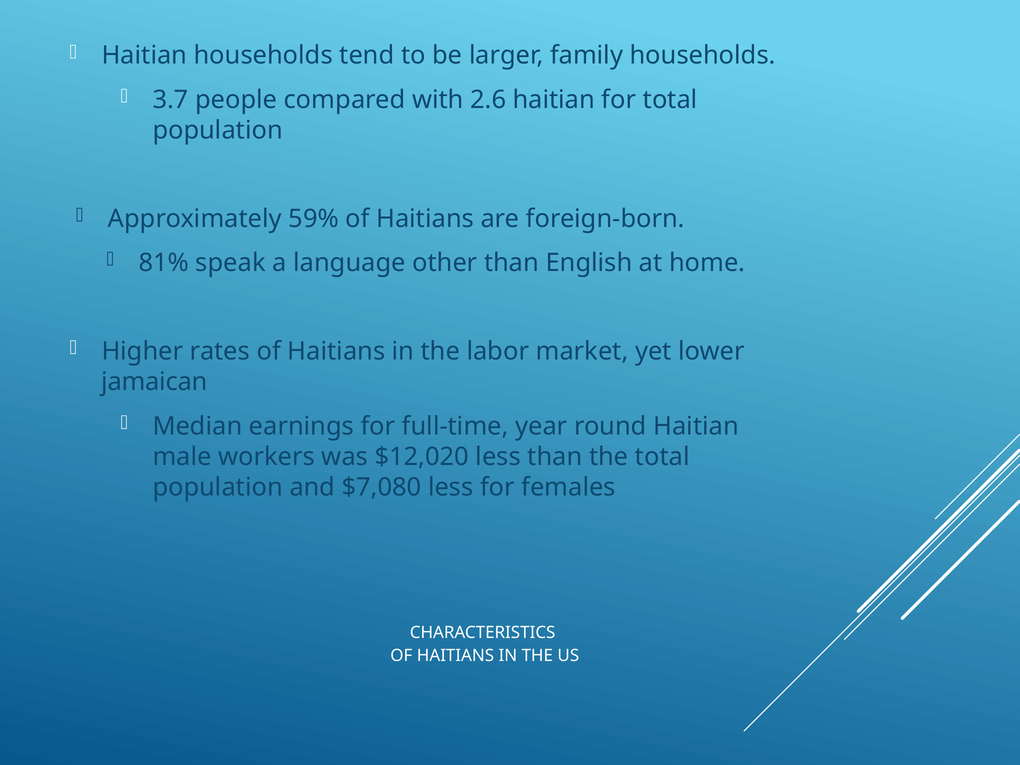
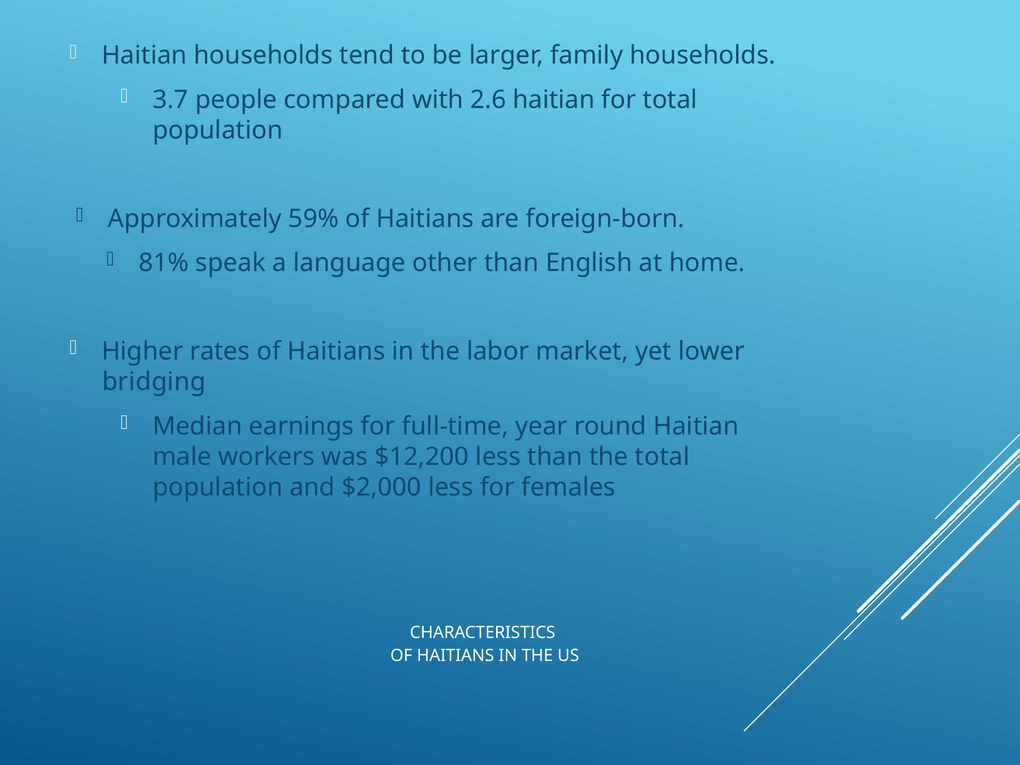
jamaican: jamaican -> bridging (154, 382)
$12,020: $12,020 -> $12,200 (422, 457)
$7,080: $7,080 -> $2,000 (382, 487)
